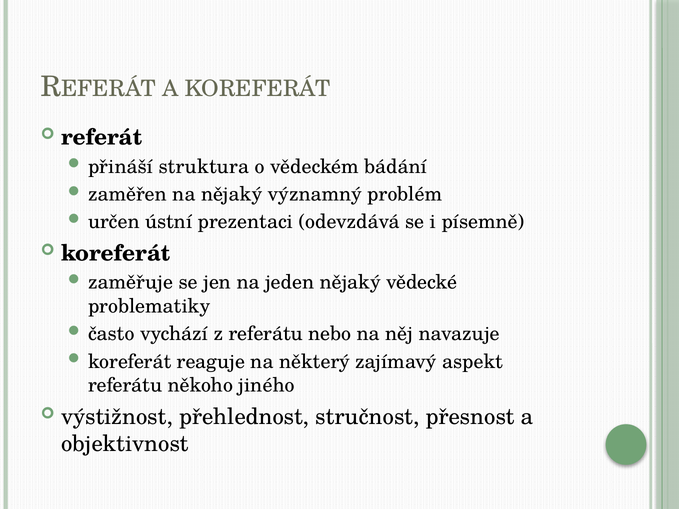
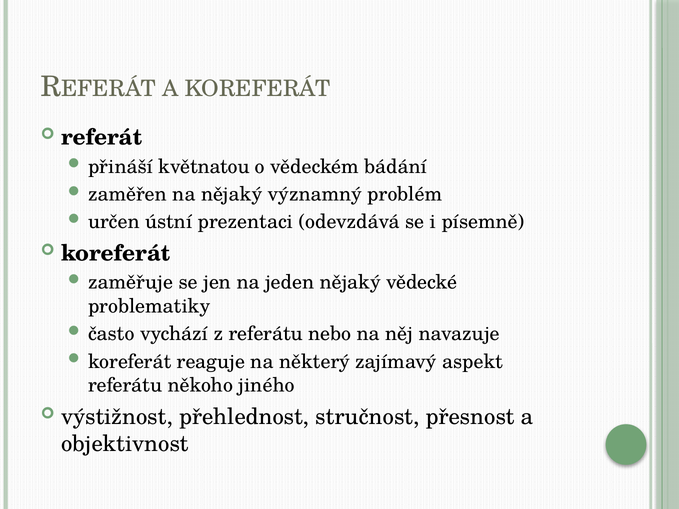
struktura: struktura -> květnatou (204, 167)
